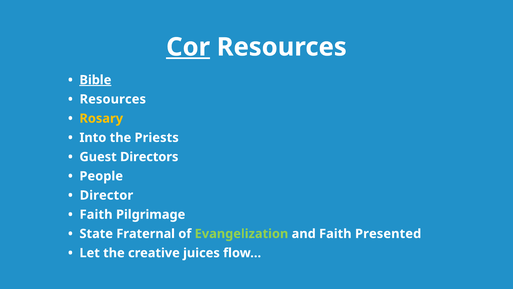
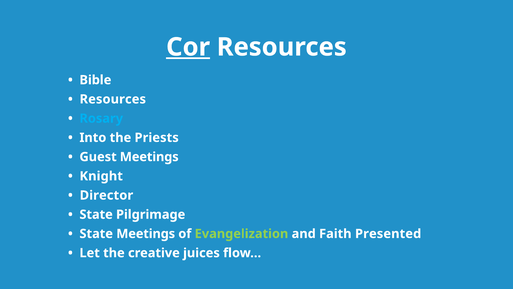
Bible underline: present -> none (95, 80)
Rosary colour: yellow -> light blue (101, 118)
Guest Directors: Directors -> Meetings (149, 157)
People: People -> Knight (101, 176)
Faith: Faith -> State (96, 214)
State Fraternal: Fraternal -> Meetings (146, 233)
